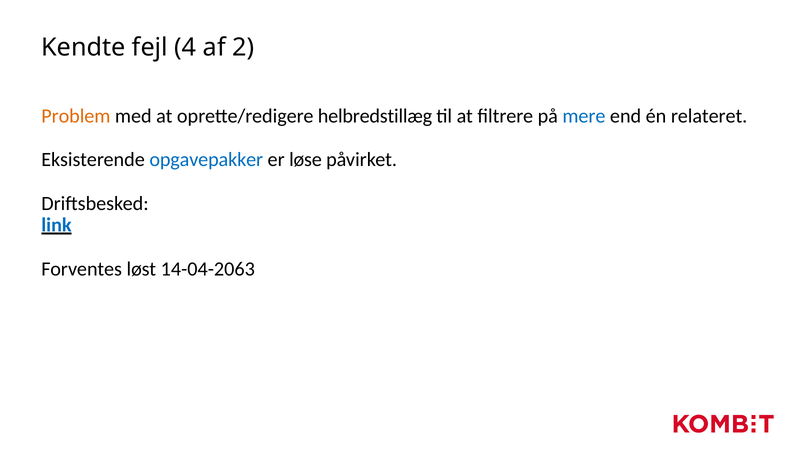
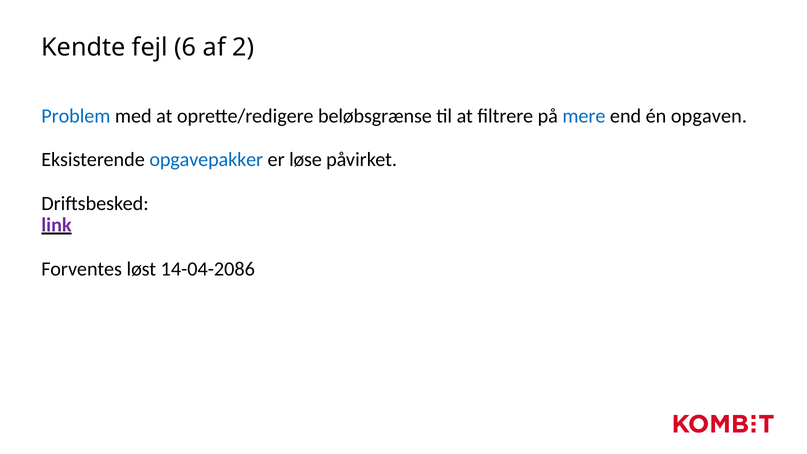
4: 4 -> 6 (185, 47)
Problem colour: orange -> blue (76, 116)
helbredstillæg: helbredstillæg -> beløbsgrænse (375, 116)
relateret: relateret -> opgaven (709, 116)
link colour: blue -> purple (56, 225)
14-04-2063: 14-04-2063 -> 14-04-2086 (208, 269)
